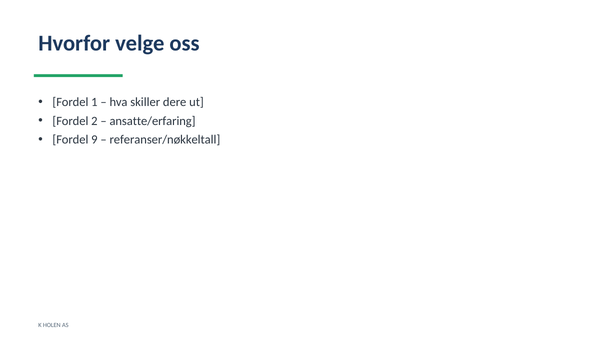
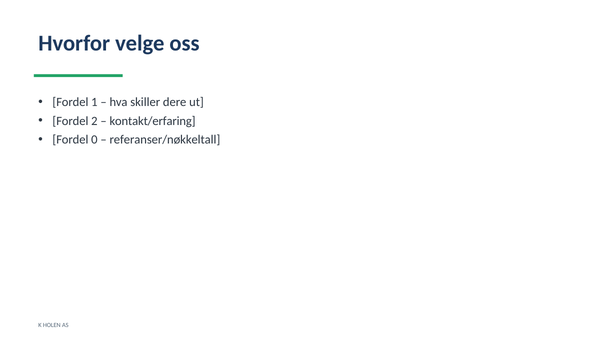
ansatte/erfaring: ansatte/erfaring -> kontakt/erfaring (153, 121)
9: 9 -> 0 (94, 140)
